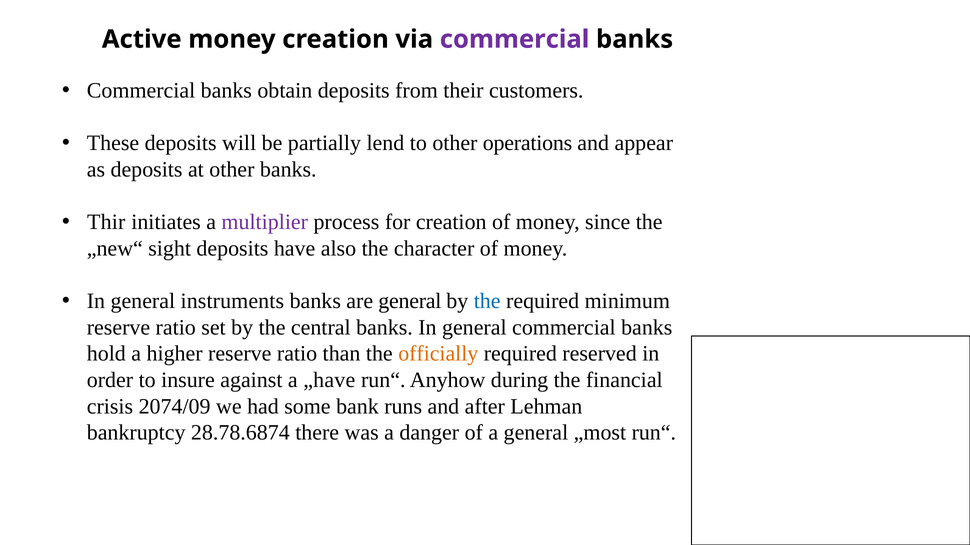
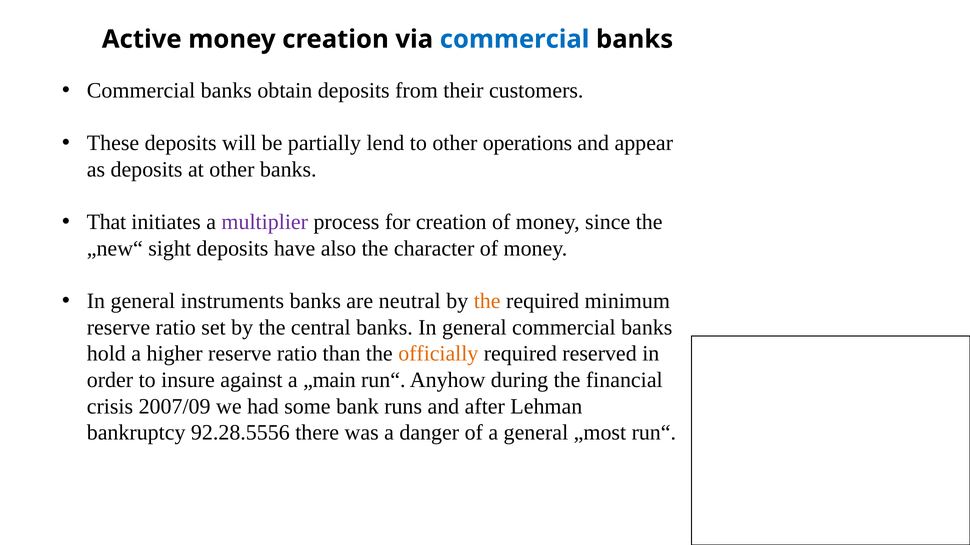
commercial colour: purple -> blue (515, 39)
Thir: Thir -> That (106, 222)
are general: general -> neutral (410, 301)
the colour: blue -> orange (487, 301)
„have: „have -> „main (329, 381)
2074/09: 2074/09 -> 2007/09 (175, 407)
28.78.6874: 28.78.6874 -> 92.28.5556 (240, 433)
